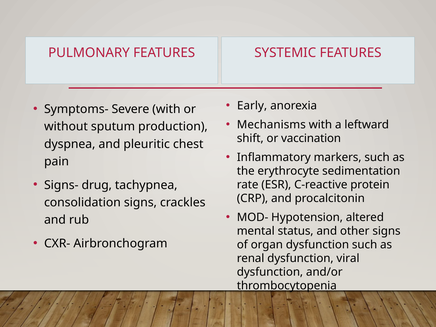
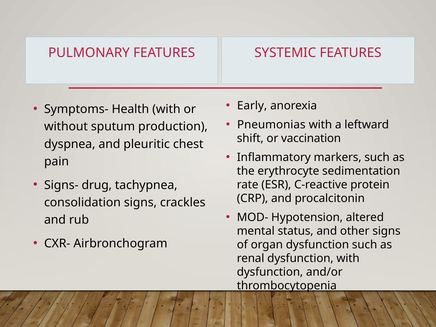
Severe: Severe -> Health (130, 109)
Mechanisms: Mechanisms -> Pneumonias (271, 125)
dysfunction viral: viral -> with (348, 258)
